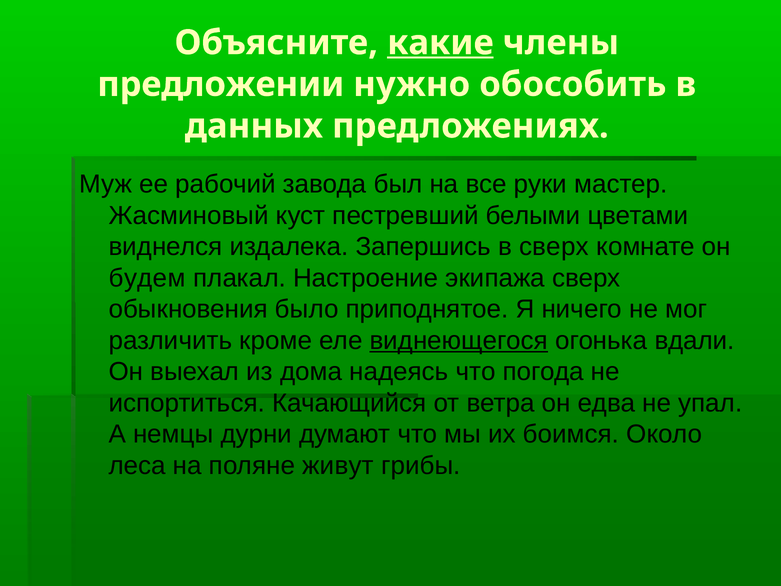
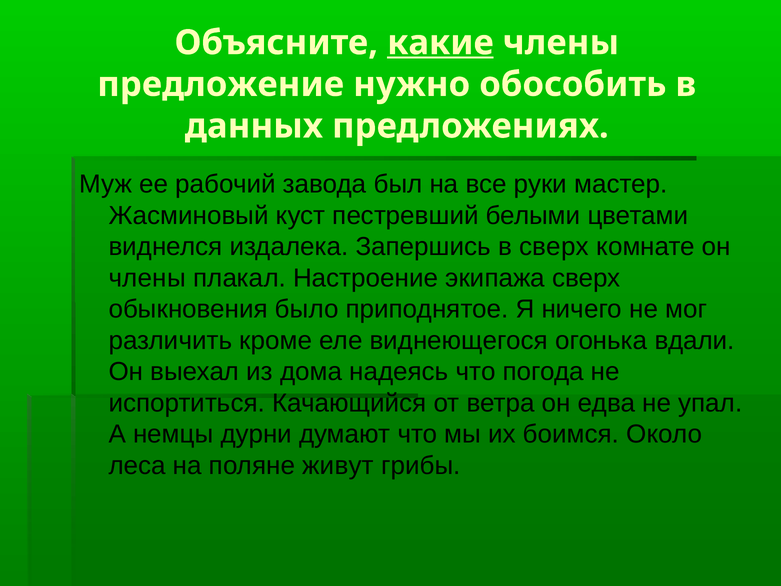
предложении: предложении -> предложение (221, 84)
будем: будем -> члены (147, 278)
виднеющегося underline: present -> none (459, 340)
